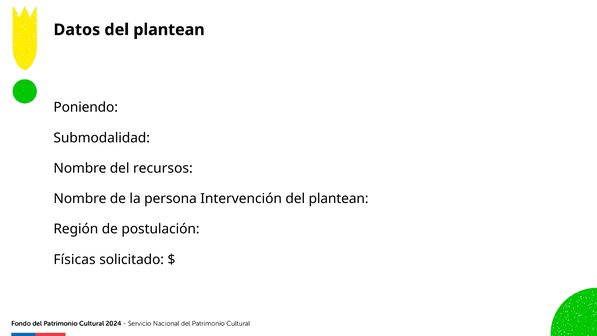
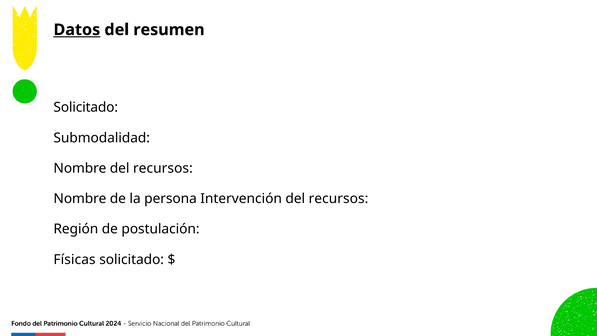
Datos underline: none -> present (77, 30)
plantean: plantean -> resumen (169, 30)
Poniendo: Poniendo -> Solicitado (86, 107)
plantean: plantean -> recursos (338, 199)
